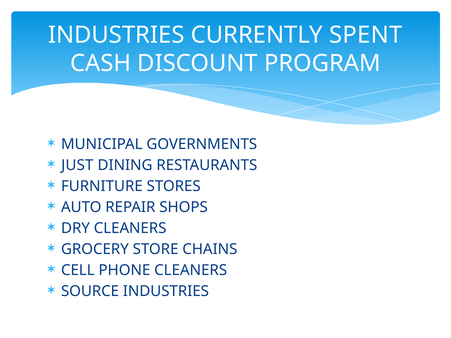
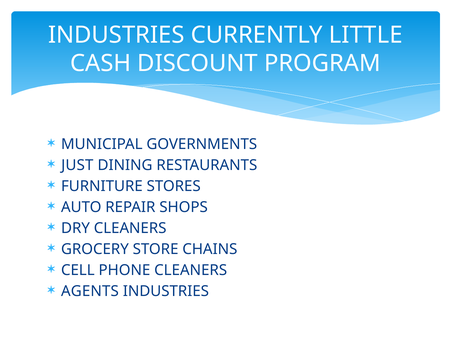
SPENT: SPENT -> LITTLE (366, 35)
SOURCE: SOURCE -> AGENTS (90, 292)
